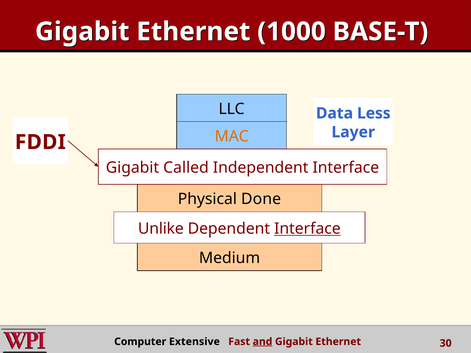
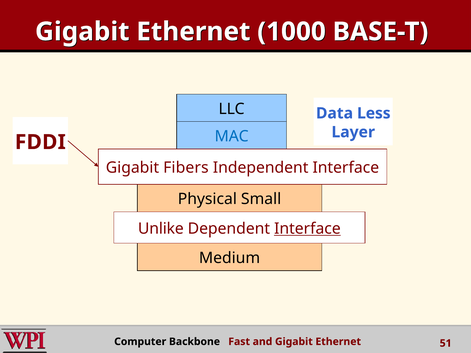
MAC colour: orange -> blue (232, 137)
Called: Called -> Fibers (186, 168)
Done: Done -> Small (261, 199)
Extensive: Extensive -> Backbone (194, 342)
and underline: present -> none (262, 342)
30: 30 -> 51 (446, 343)
